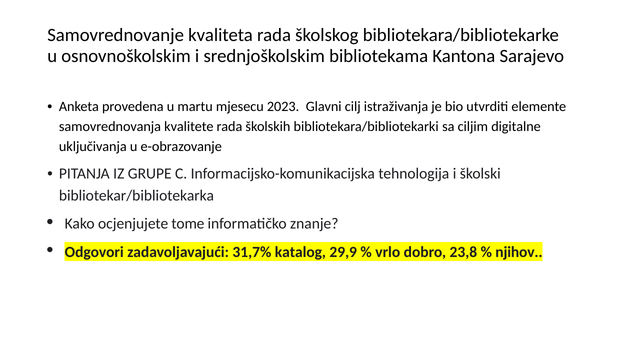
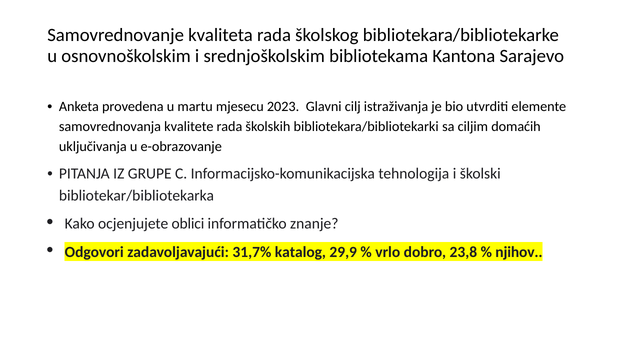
digitalne: digitalne -> domaćih (516, 126)
tome: tome -> oblici (188, 224)
